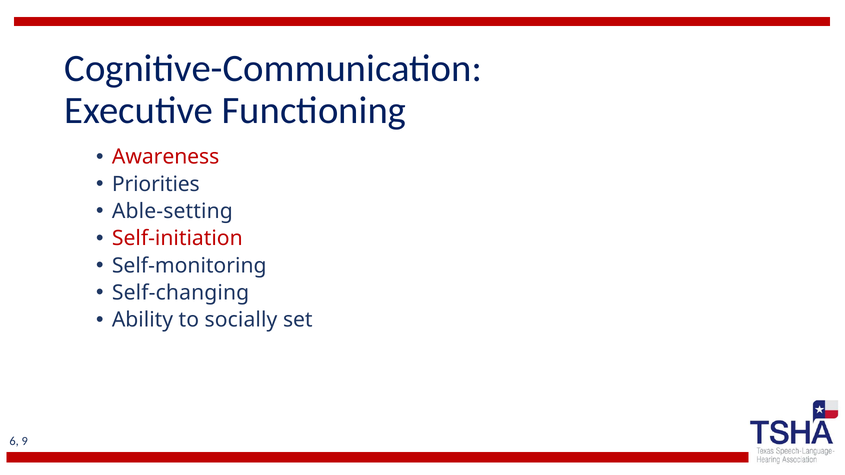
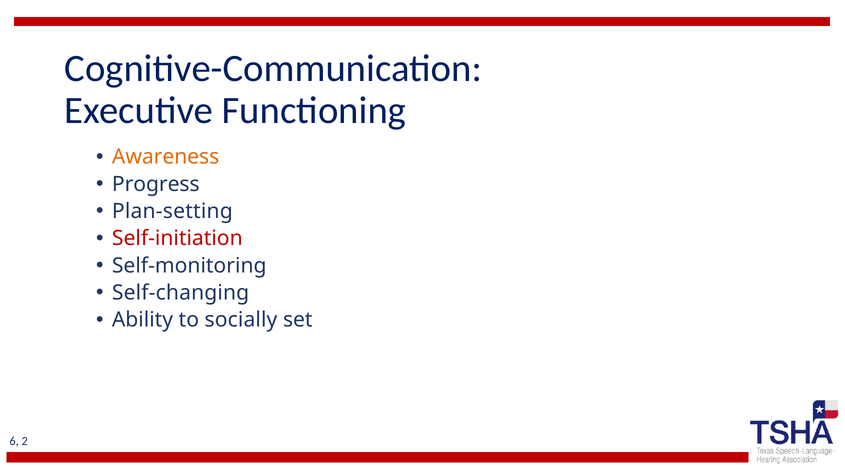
Awareness colour: red -> orange (166, 157)
Priorities: Priorities -> Progress (156, 184)
Able-setting: Able-setting -> Plan-setting (172, 211)
9: 9 -> 2 (25, 441)
